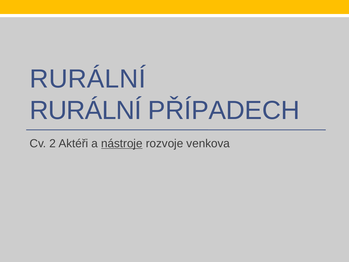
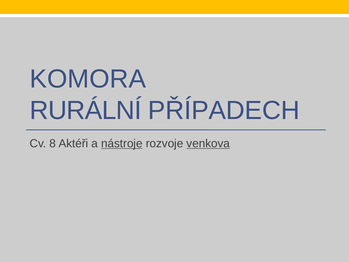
RURÁLNÍ: RURÁLNÍ -> KOMORA (88, 79)
2: 2 -> 8 (53, 143)
venkova underline: none -> present (208, 143)
